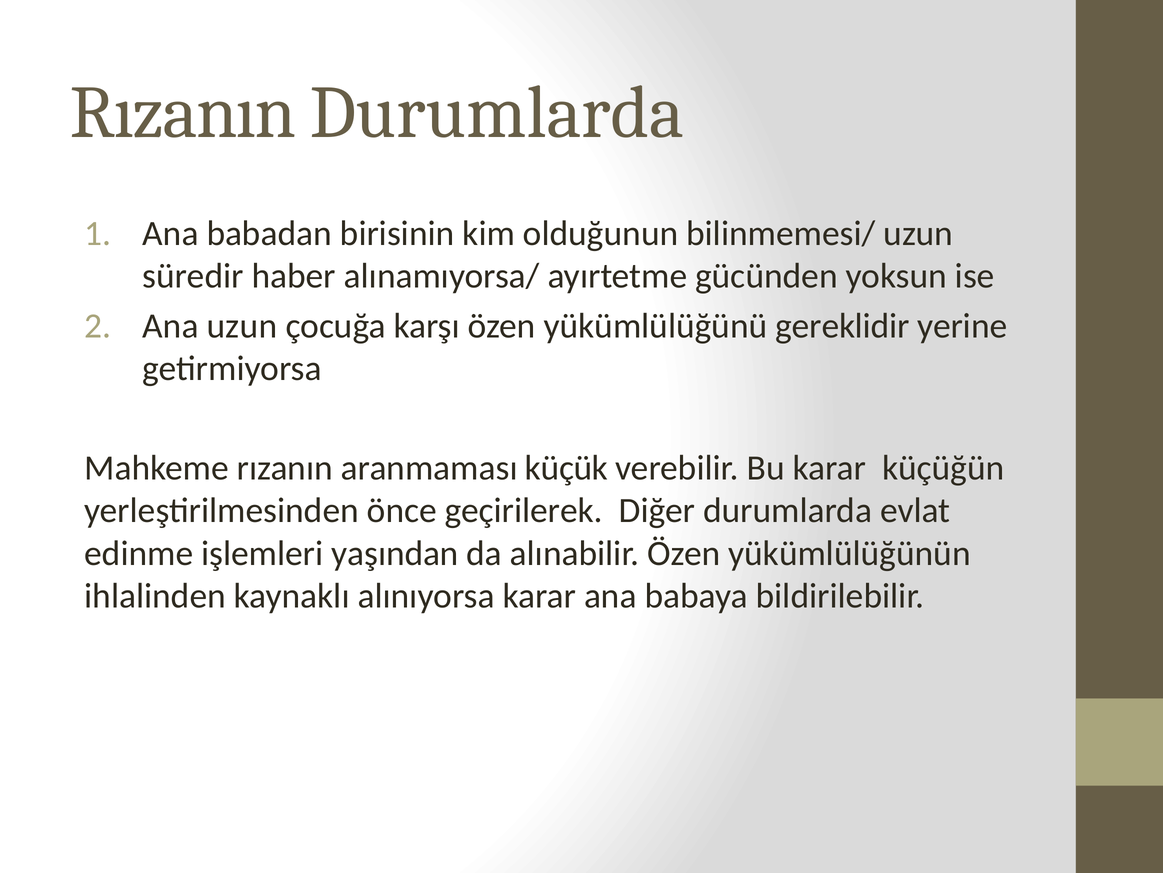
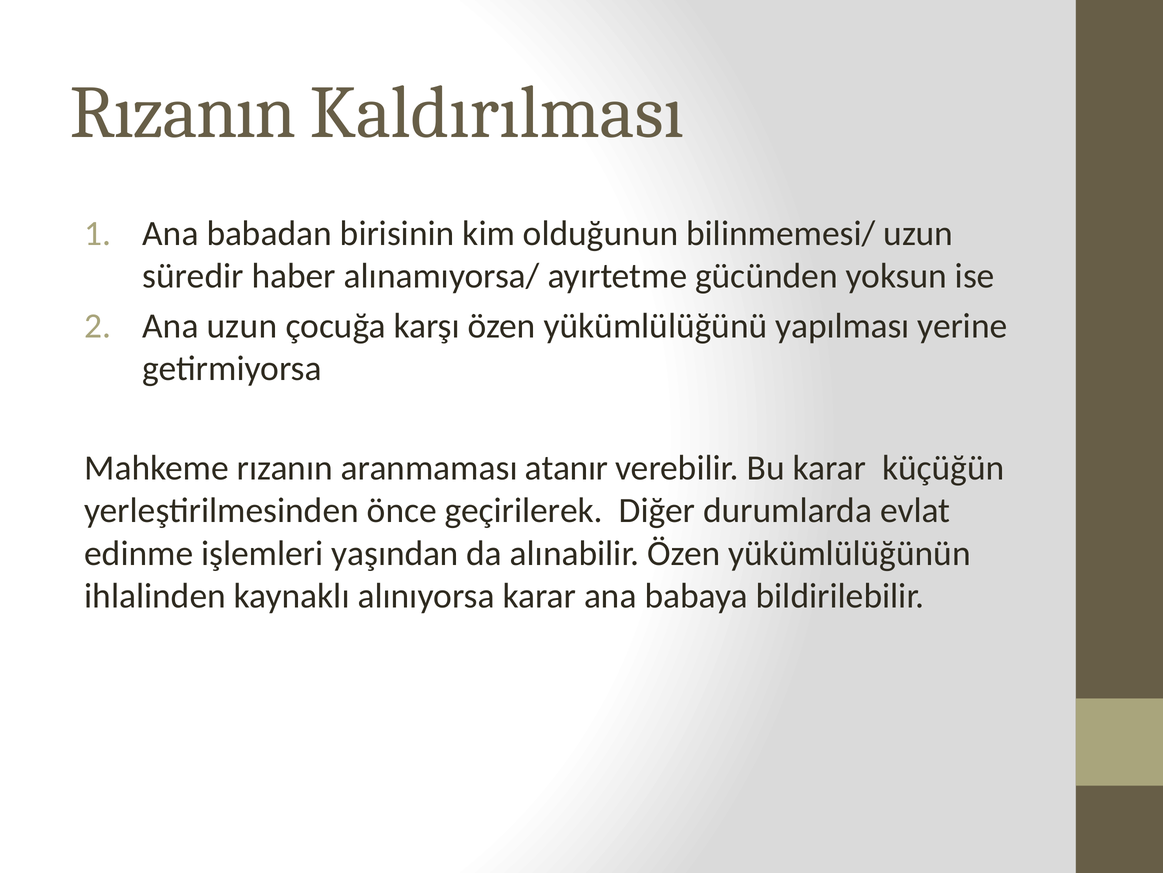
Rızanın Durumlarda: Durumlarda -> Kaldırılması (497, 113)
gereklidir: gereklidir -> yapılması (842, 325)
küçük: küçük -> atanır (567, 468)
